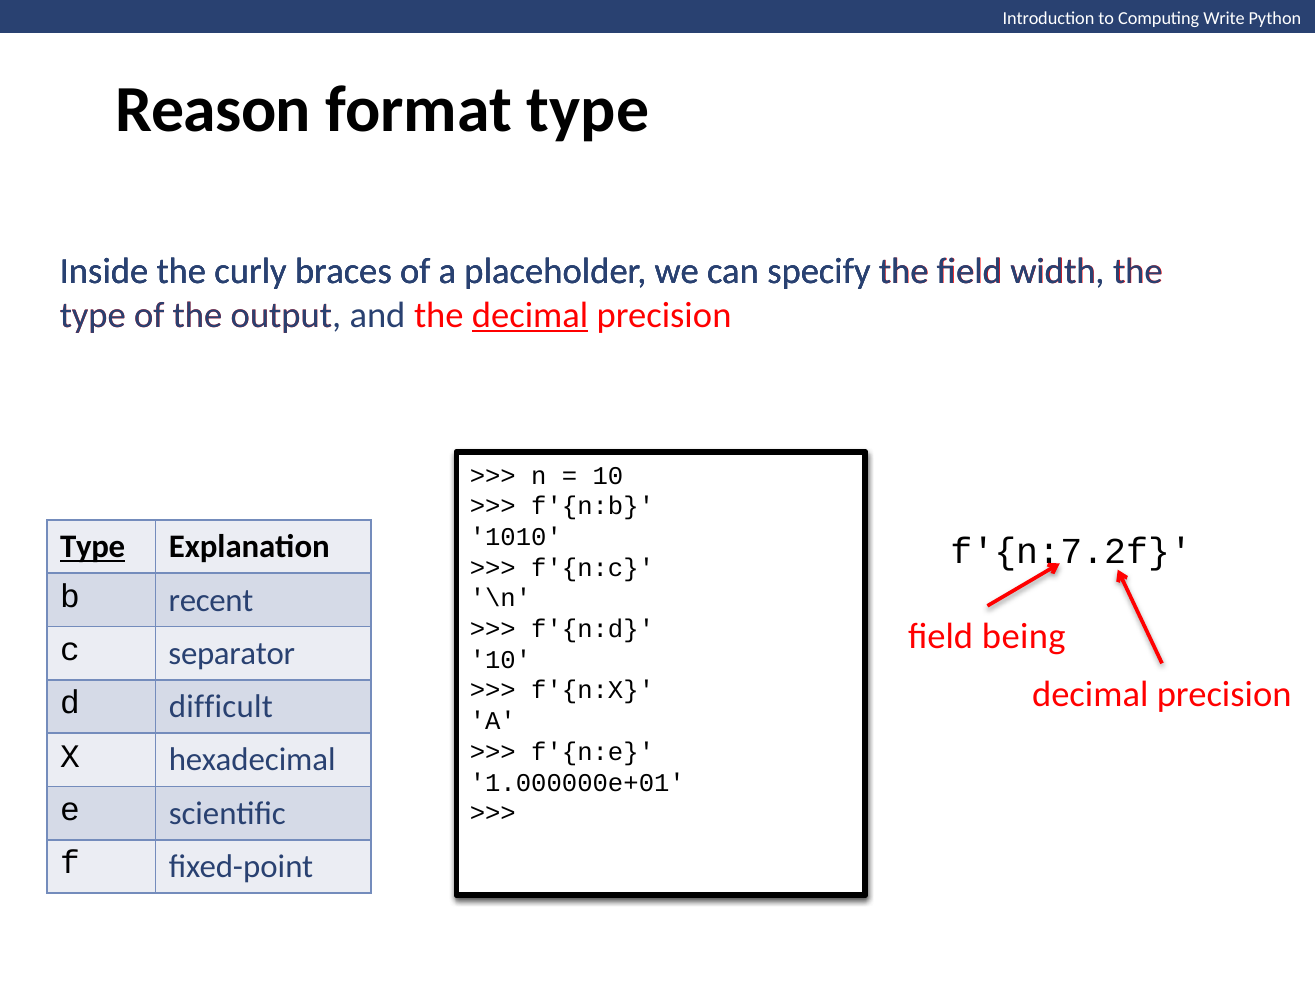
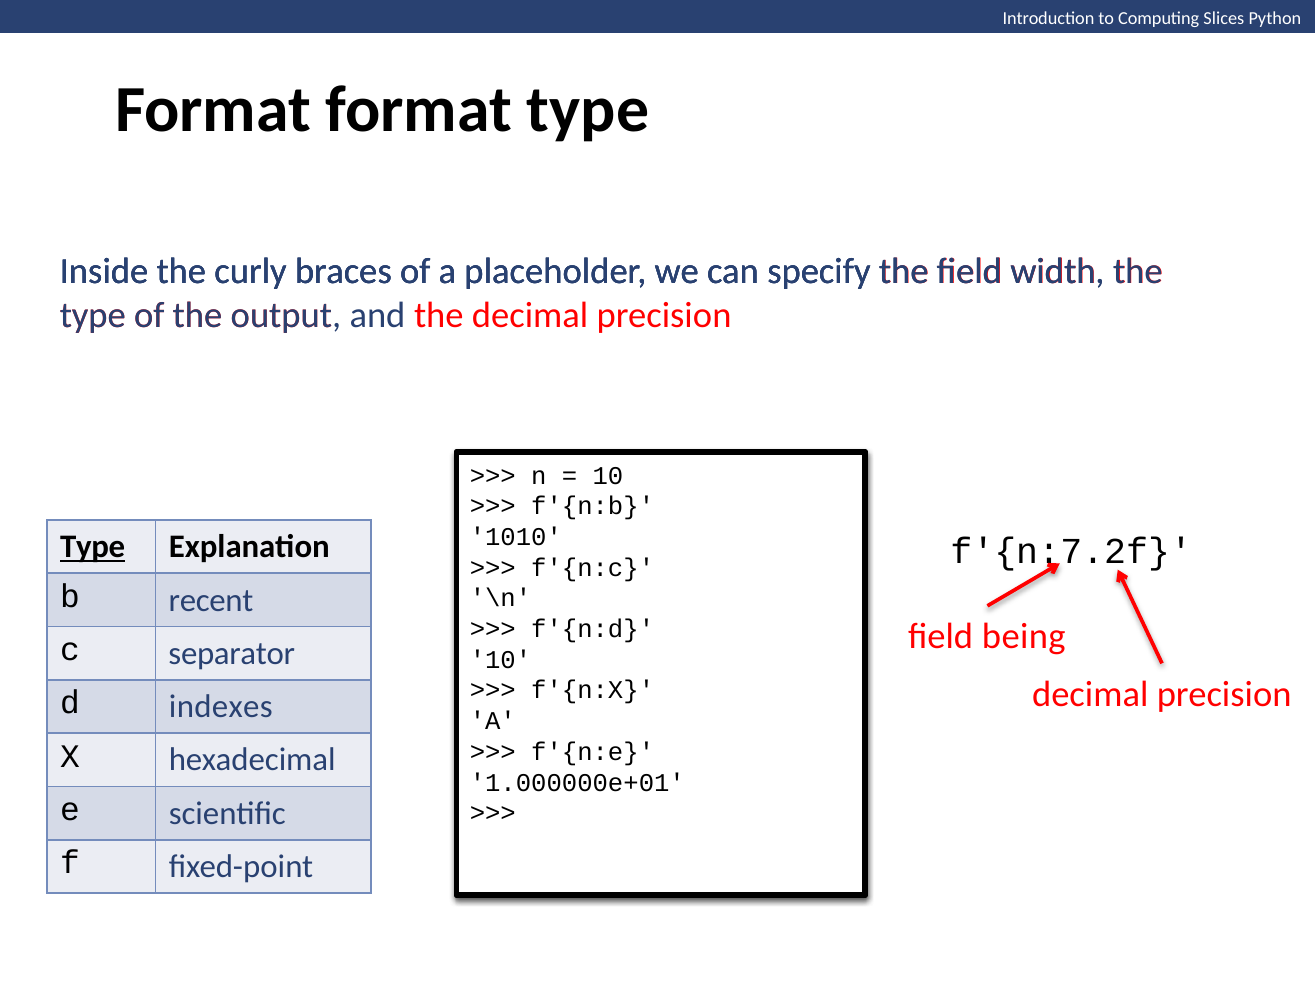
Write: Write -> Slices (1224, 19)
Reason: Reason -> Format (213, 110)
decimal underline: present -> none (530, 315)
difficult: difficult -> indexes (221, 707)
